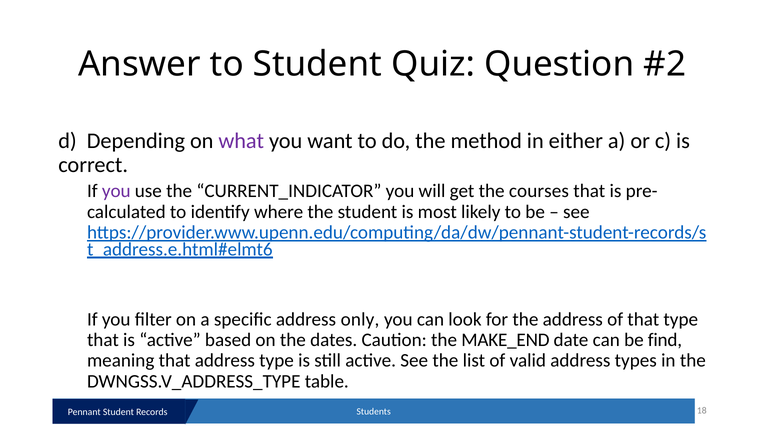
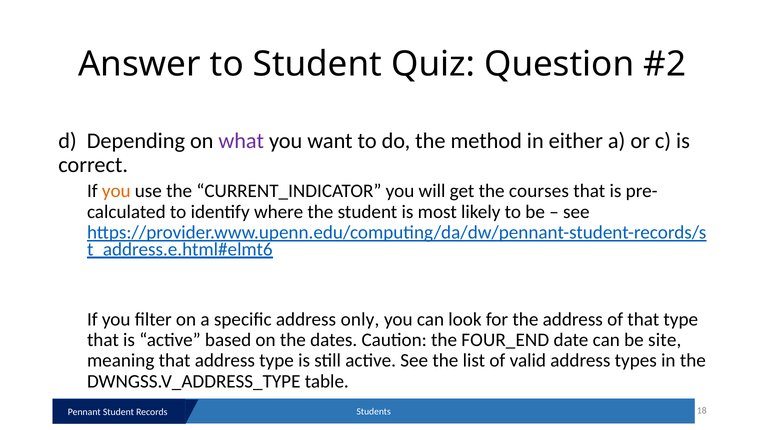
you colour: purple -> orange (116, 191)
MAKE_END: MAKE_END -> FOUR_END (505, 340)
find: find -> site (665, 340)
